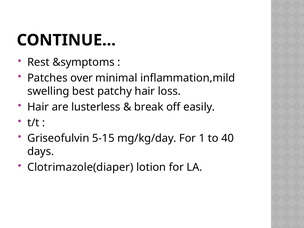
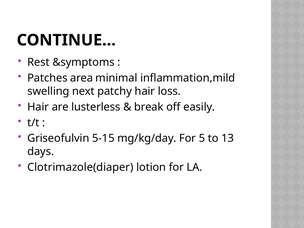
over: over -> area (82, 78)
best: best -> next (83, 91)
1: 1 -> 5 (202, 138)
40: 40 -> 13 (228, 138)
